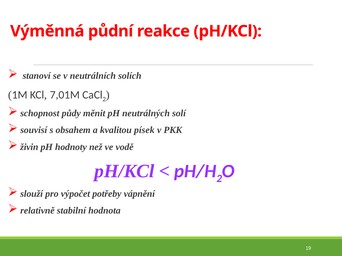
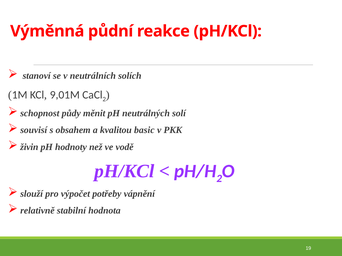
7,01M: 7,01M -> 9,01M (65, 95)
písek: písek -> basic (144, 130)
